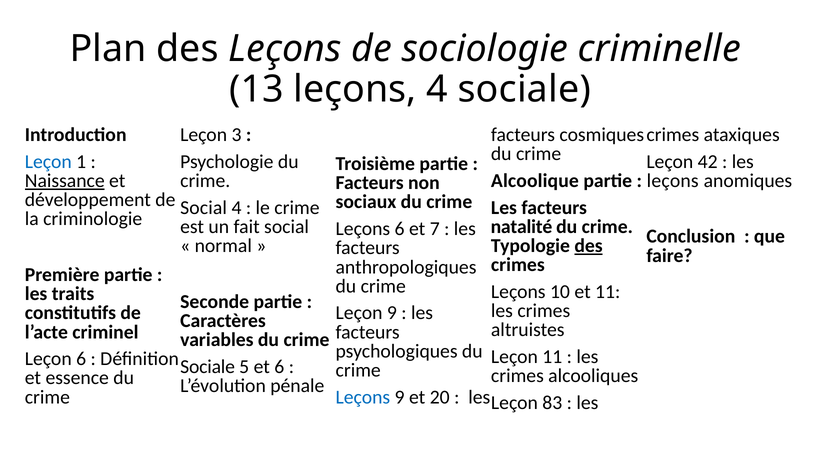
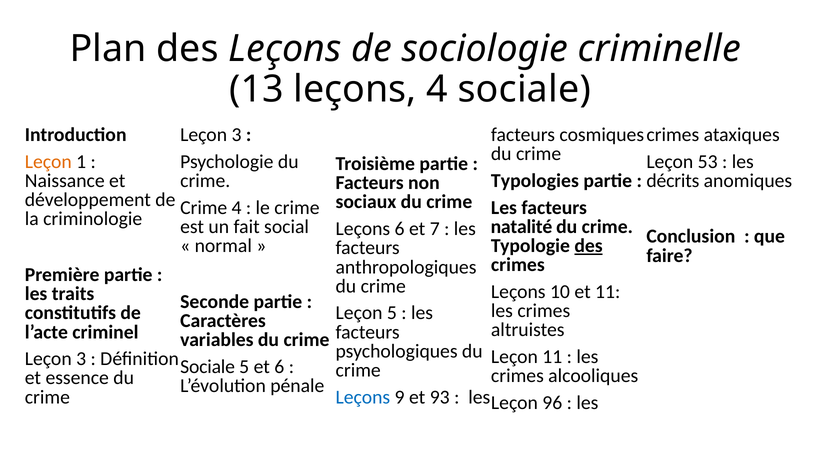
Leçon colour: blue -> orange (48, 162)
42: 42 -> 53 (708, 162)
Naissance underline: present -> none (65, 181)
Alcoolique: Alcoolique -> Typologies (535, 181)
leçons: leçons -> décrits (673, 181)
Social: Social -> Crime (204, 207)
Leçon 9: 9 -> 5 (392, 313)
6: 6 -> 3 (81, 359)
20: 20 -> 93 (440, 397)
83: 83 -> 96 (552, 402)
